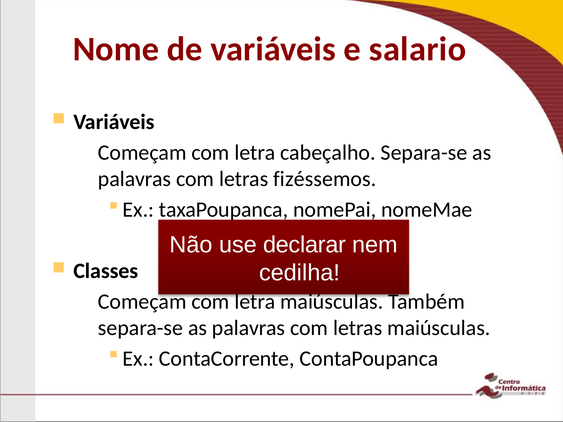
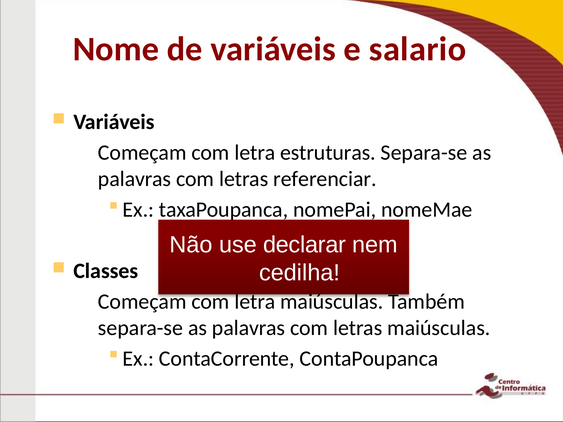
cabeçalho: cabeçalho -> estruturas (328, 153)
fizéssemos: fizéssemos -> referenciar (325, 179)
